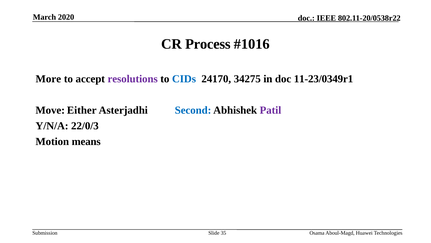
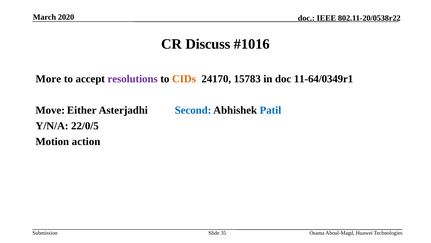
Process: Process -> Discuss (208, 44)
CIDs colour: blue -> orange (184, 79)
34275: 34275 -> 15783 (247, 79)
11-23/0349r1: 11-23/0349r1 -> 11-64/0349r1 (324, 79)
Patil colour: purple -> blue (270, 110)
22/0/3: 22/0/3 -> 22/0/5 (85, 126)
means: means -> action (86, 141)
